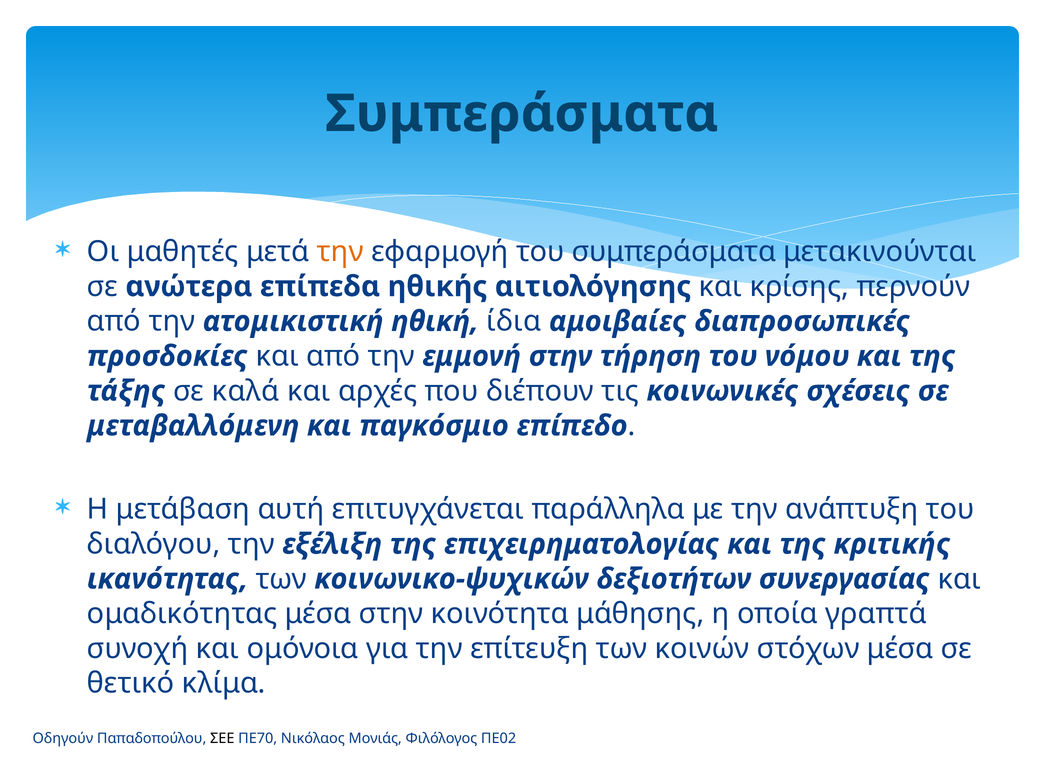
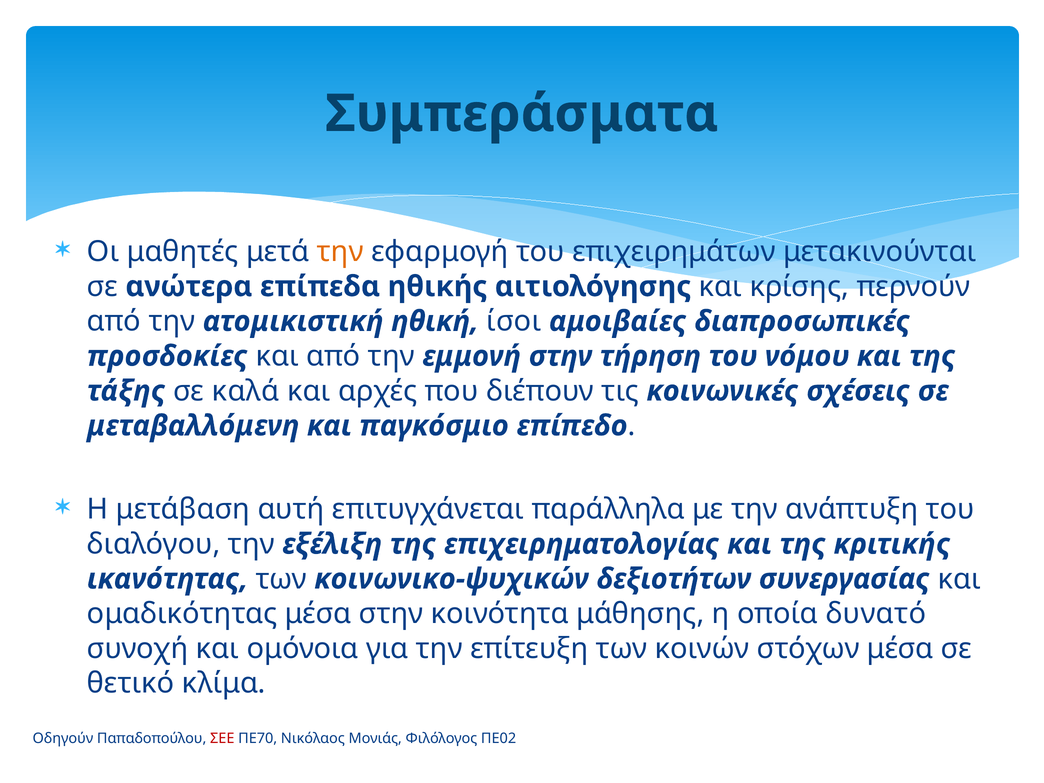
του συμπεράσματα: συμπεράσματα -> επιχειρημάτων (674, 252)
ίδια: ίδια -> ίσοι (514, 321)
γραπτά: γραπτά -> δυνατό (876, 614)
ΣΕΕ colour: black -> red (222, 739)
